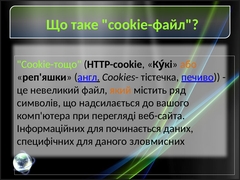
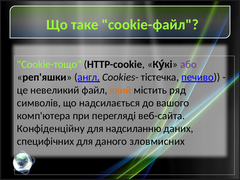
або colour: orange -> purple (188, 64)
Інформаційних: Інформаційних -> Конфіденційну (51, 129)
починається: починається -> надсиланню (134, 129)
